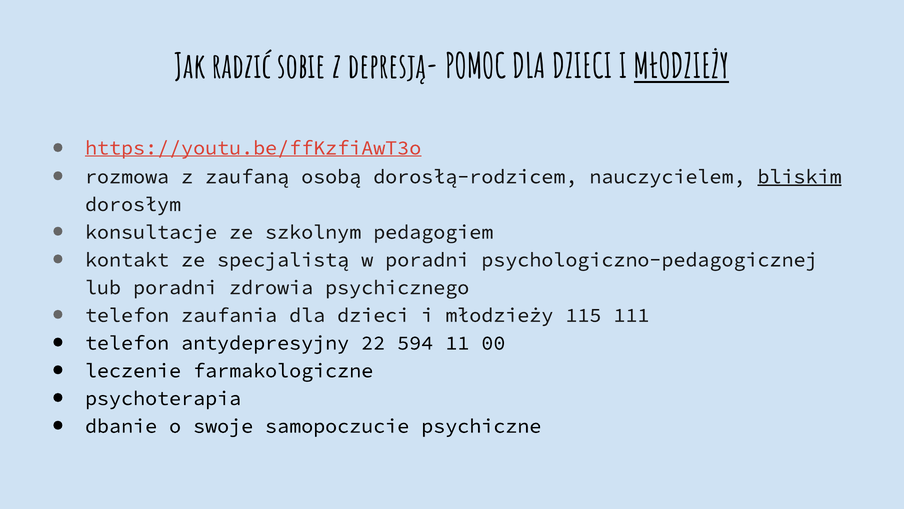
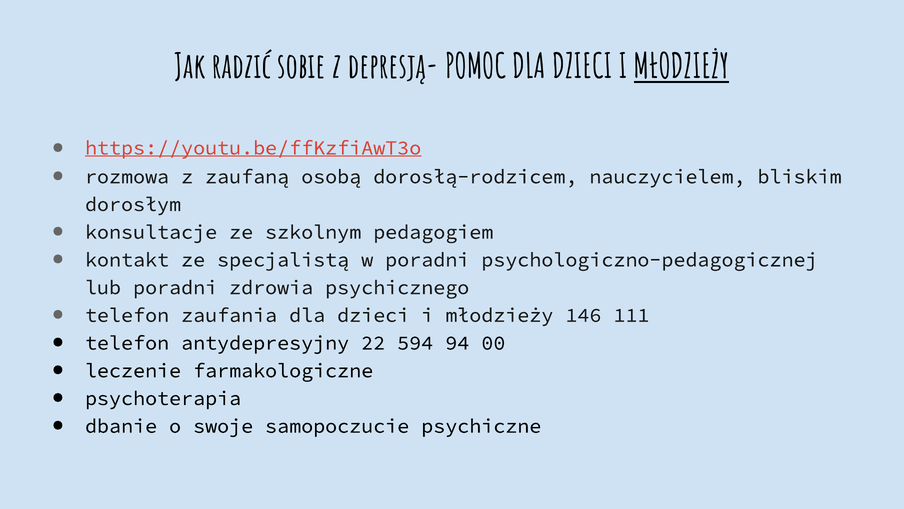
bliskim underline: present -> none (800, 176)
115: 115 -> 146 (583, 315)
11: 11 -> 94 (457, 343)
